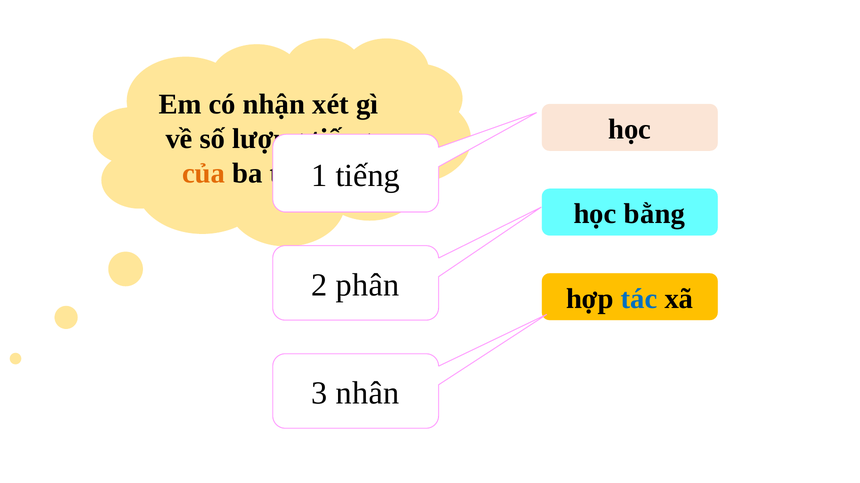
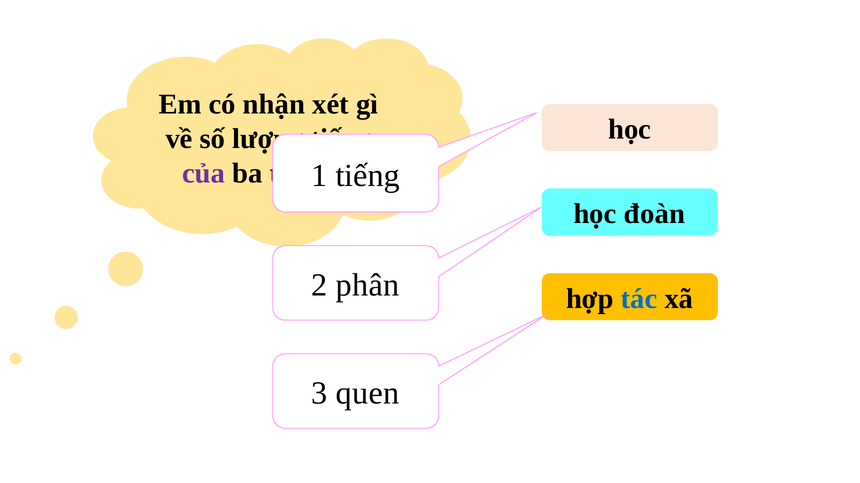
của colour: orange -> purple (204, 173)
bằng: bằng -> đoàn (655, 214)
nhân: nhân -> quen (368, 394)
